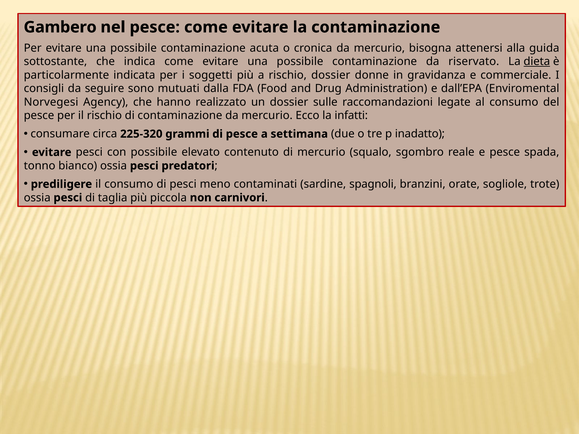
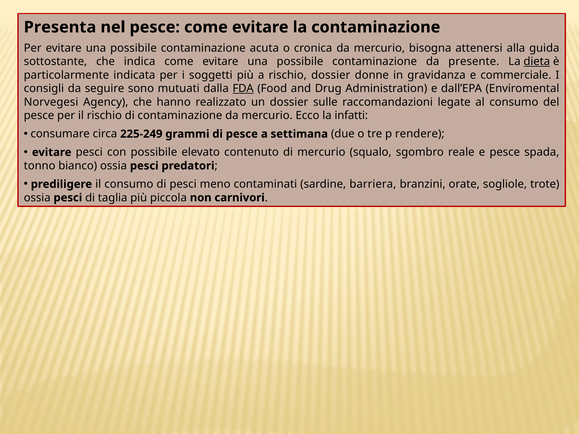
Gambero: Gambero -> Presenta (60, 27)
riservato: riservato -> presente (474, 62)
FDA underline: none -> present (243, 89)
225-320: 225-320 -> 225-249 (141, 134)
inadatto: inadatto -> rendere (420, 134)
spagnoli: spagnoli -> barriera (373, 184)
